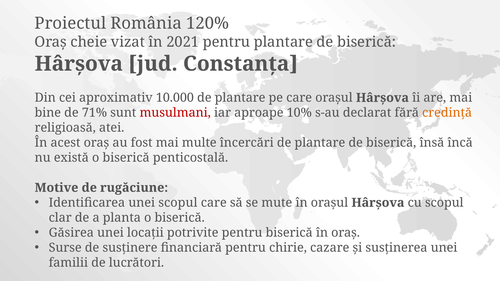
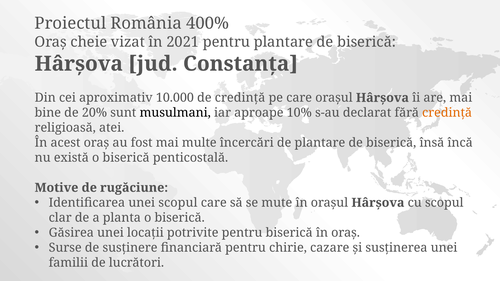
120%: 120% -> 400% (208, 23)
10.000 de plantare: plantare -> credință (240, 98)
71%: 71% -> 20% (94, 113)
musulmani colour: red -> black (175, 113)
